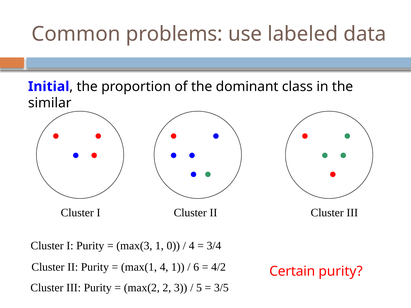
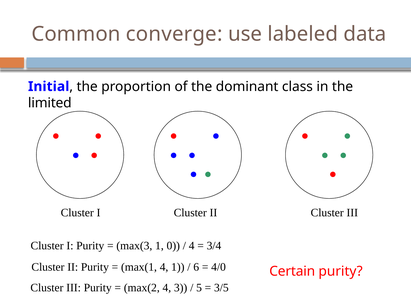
problems: problems -> converge (174, 34)
similar: similar -> limited (50, 103)
4/2: 4/2 -> 4/0 (219, 267)
max(2 2: 2 -> 4 (167, 288)
